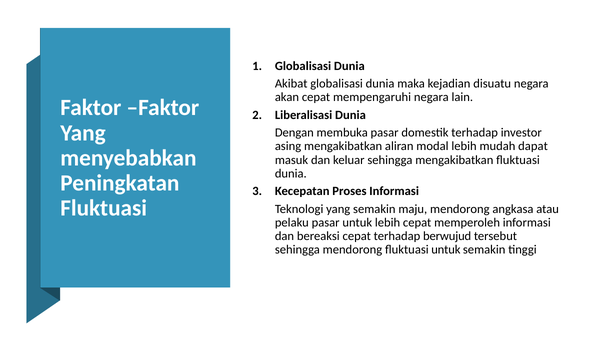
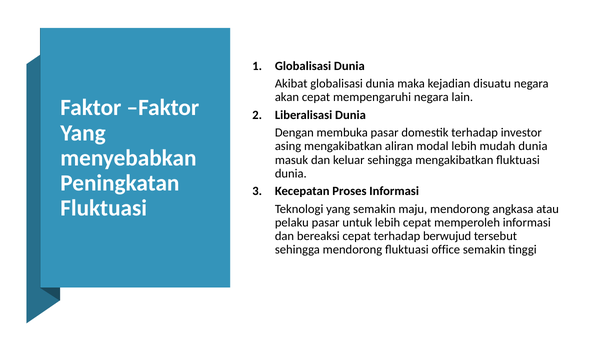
mudah dapat: dapat -> dunia (533, 146)
fluktuasi untuk: untuk -> office (446, 250)
